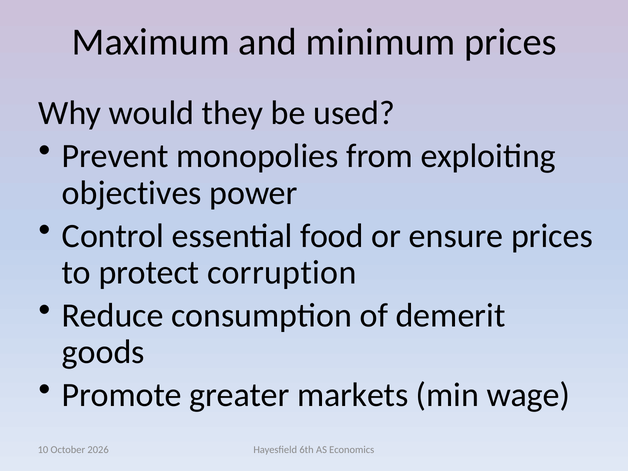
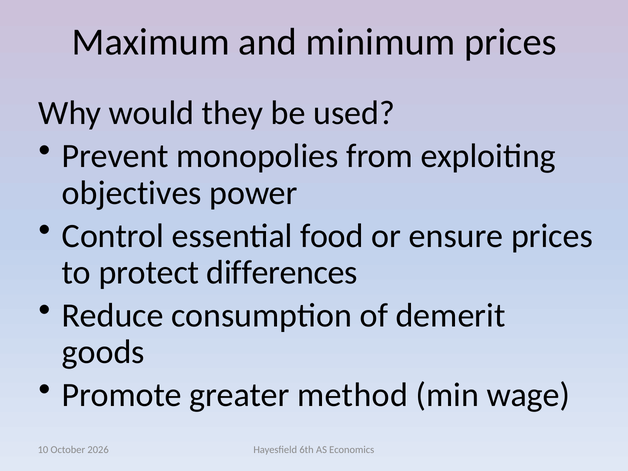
corruption: corruption -> differences (282, 273)
markets: markets -> method (353, 395)
